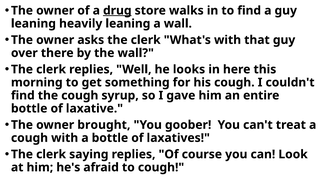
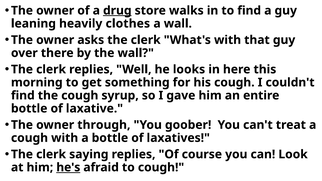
heavily leaning: leaning -> clothes (128, 24)
brought: brought -> through (104, 125)
he's underline: none -> present (68, 167)
